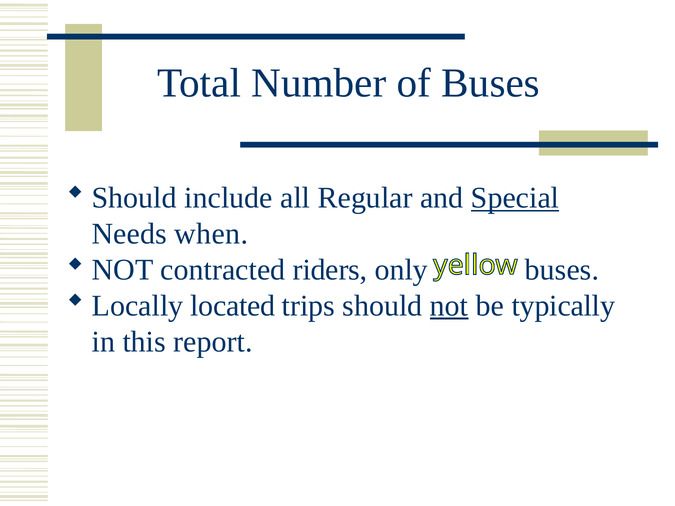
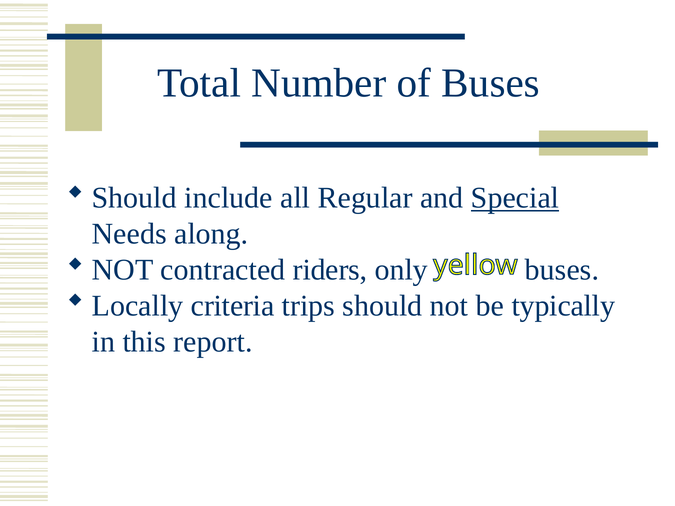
when: when -> along (211, 234)
located: located -> criteria (233, 306)
not underline: present -> none (449, 306)
